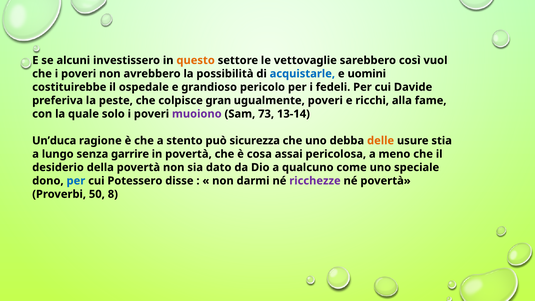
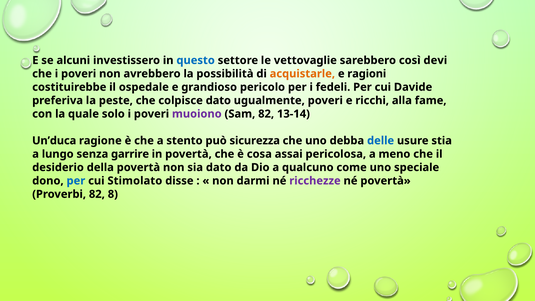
questo colour: orange -> blue (196, 60)
vuol: vuol -> devi (435, 60)
acquistarle colour: blue -> orange (302, 74)
uomini: uomini -> ragioni (367, 74)
colpisce gran: gran -> dato (218, 100)
Sam 73: 73 -> 82 (266, 114)
delle colour: orange -> blue (381, 141)
Potessero: Potessero -> Stimolato (135, 181)
Proverbi 50: 50 -> 82 (97, 194)
